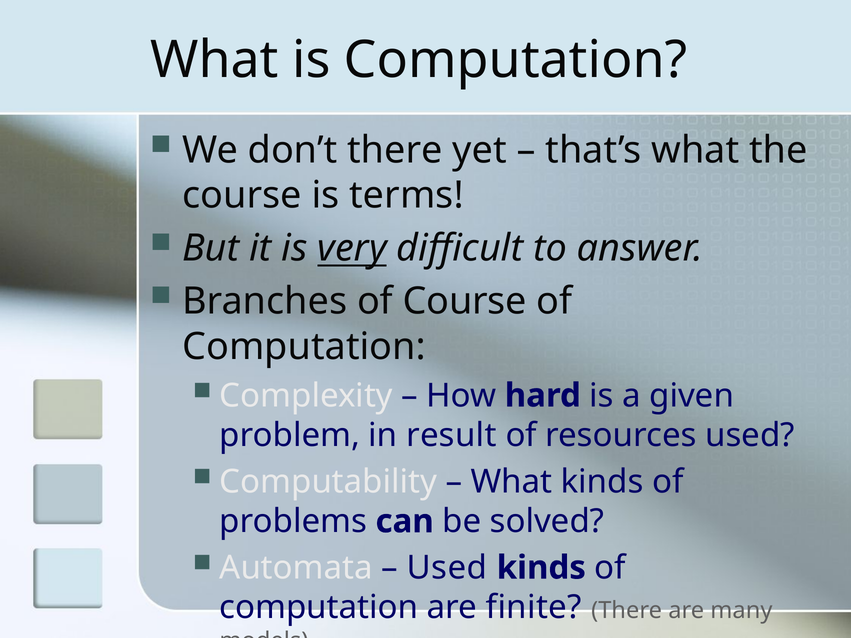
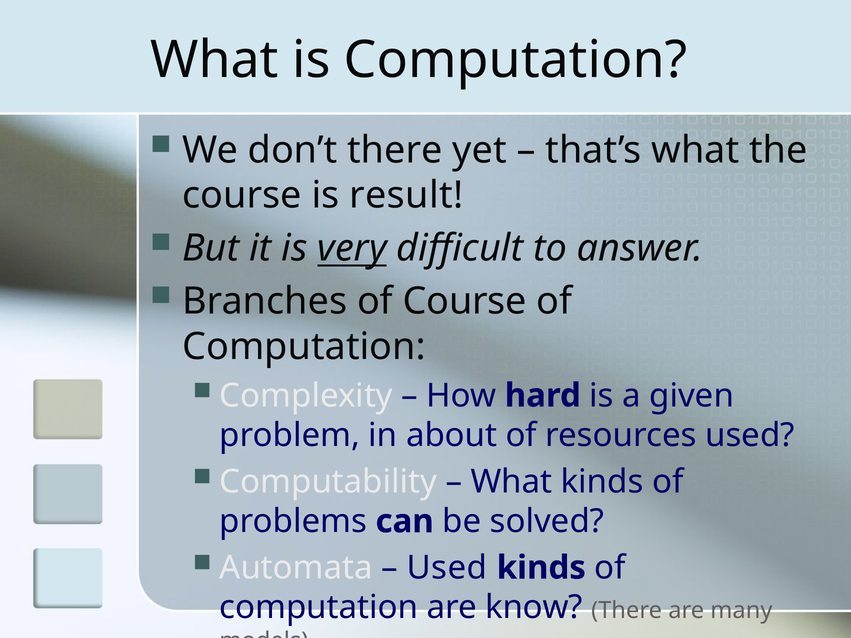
terms: terms -> result (406, 196)
result: result -> about (452, 435)
finite: finite -> know (534, 608)
